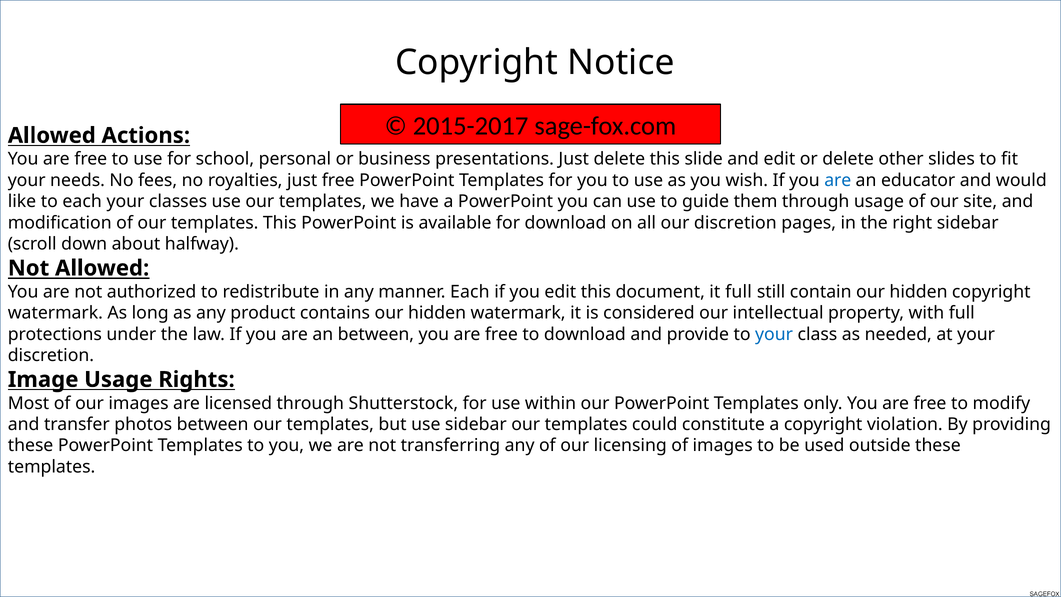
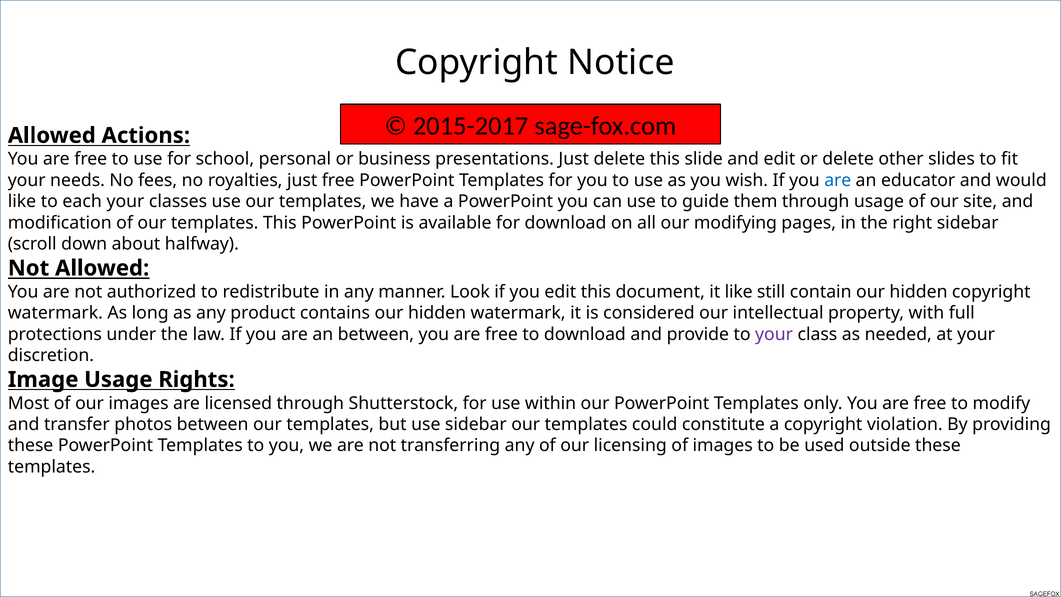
our discretion: discretion -> modifying (735, 223)
manner Each: Each -> Look (470, 292)
it full: full -> like (739, 292)
your colour: blue -> purple (774, 334)
